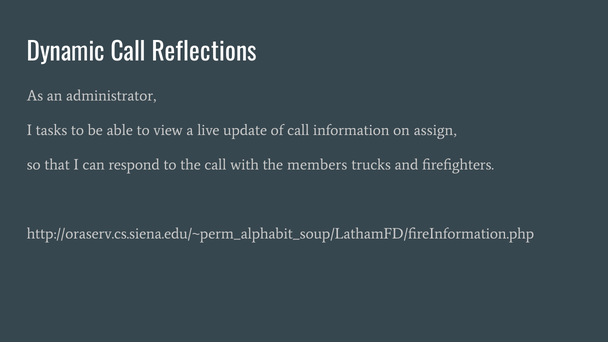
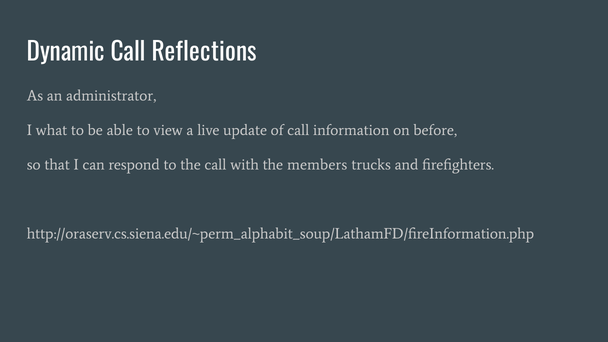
tasks: tasks -> what (51, 130)
assign: assign -> before (435, 130)
